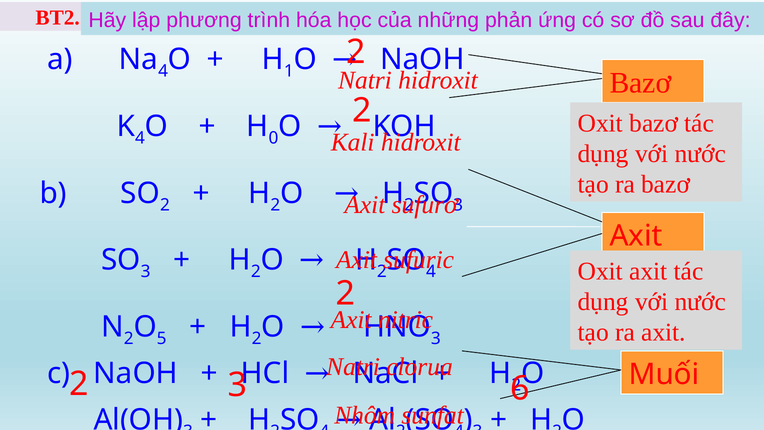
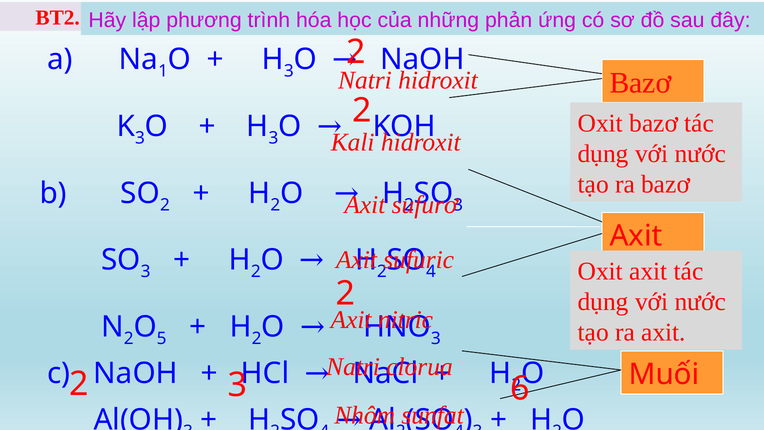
4: 4 -> 1 (163, 71)
1: 1 -> 3 (289, 71)
4: 4 -> 3 (140, 138)
0: 0 -> 3 (274, 138)
